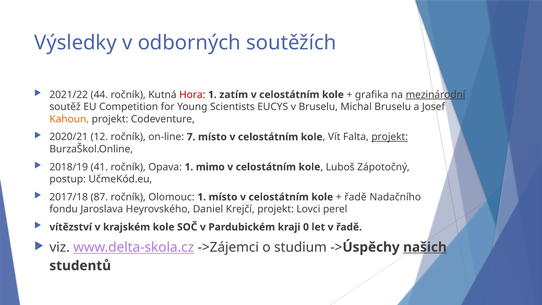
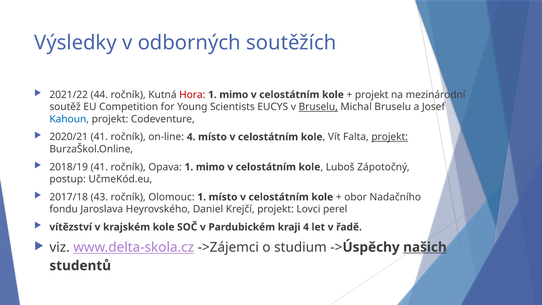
zatím: zatím -> mimo (234, 95)
grafika: grafika -> projekt (372, 95)
mezinárodní underline: present -> none (436, 95)
Bruselu underline: none -> present (318, 107)
Kahoun colour: orange -> blue (69, 119)
2020/21 12: 12 -> 41 (99, 137)
on-line 7: 7 -> 4 (191, 137)
87: 87 -> 43 (99, 197)
řadě: řadě -> obor (356, 197)
kraji 0: 0 -> 4 (306, 227)
